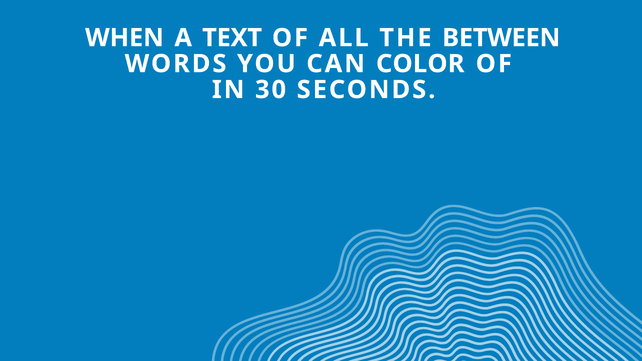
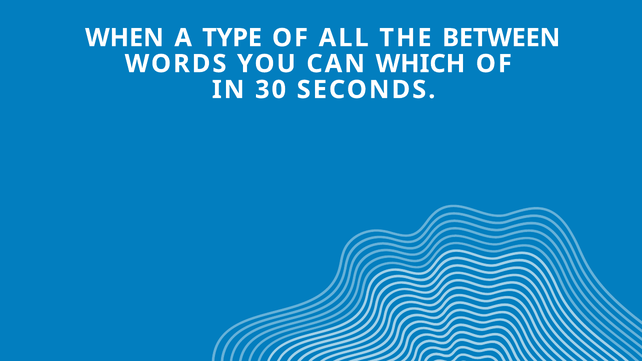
TEXT: TEXT -> TYPE (232, 38)
COLOR: COLOR -> WHICH (420, 64)
